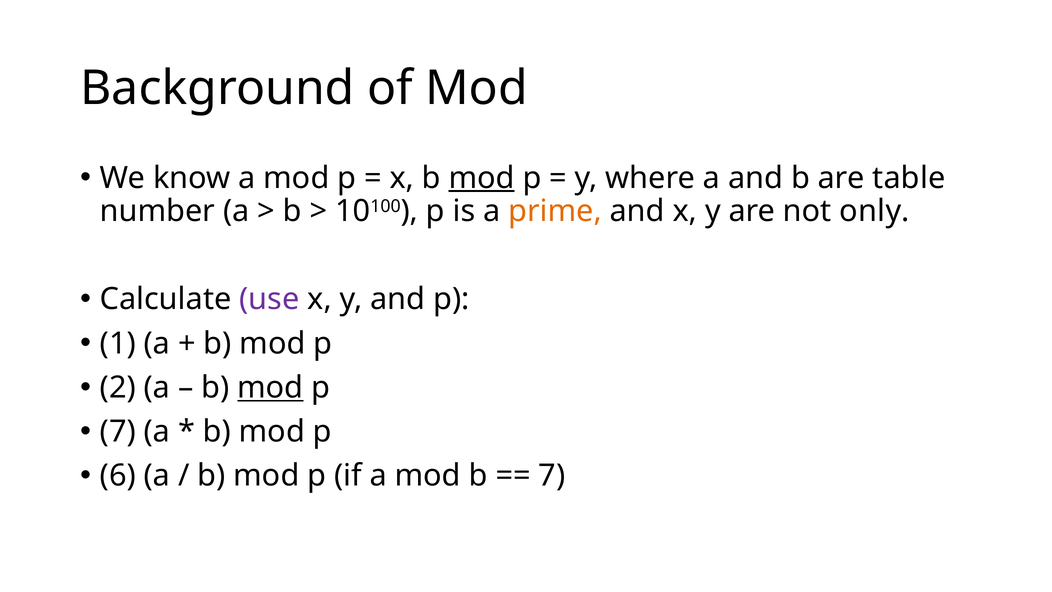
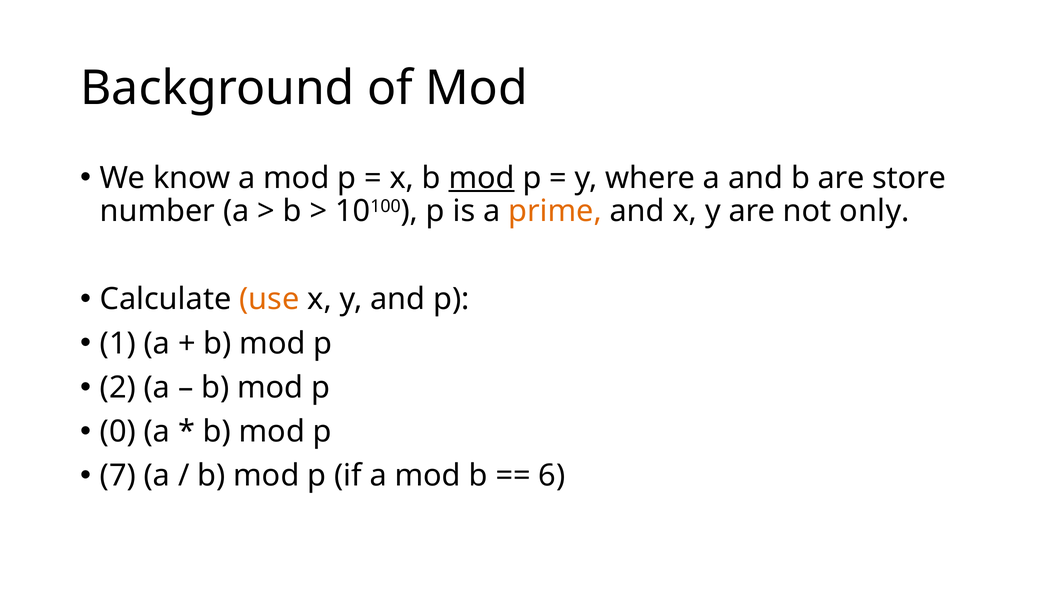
table: table -> store (909, 178)
use colour: purple -> orange (269, 299)
mod underline: present -> none (270, 387)
7: 7 -> 0 (118, 432)
6: 6 -> 7 (118, 476)
7: 7 -> 6 (552, 476)
